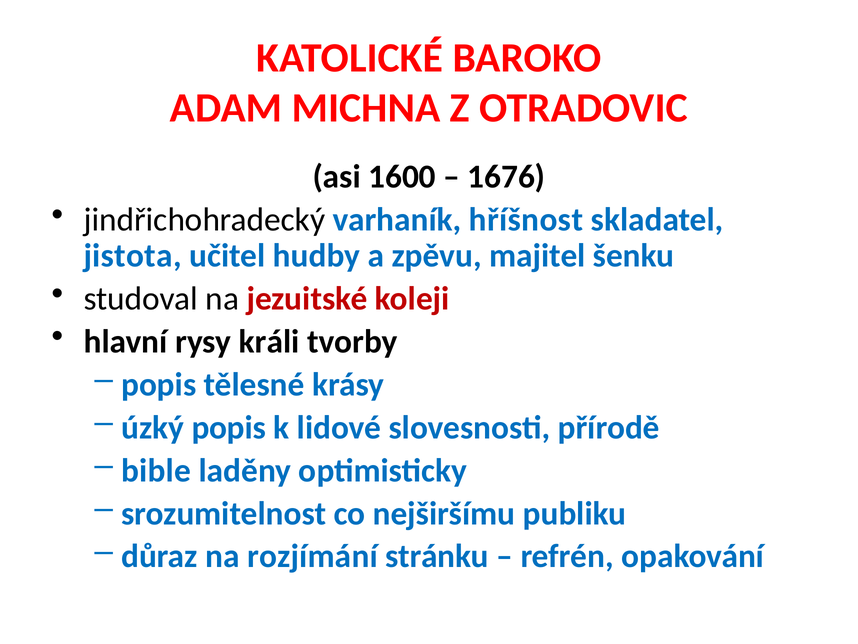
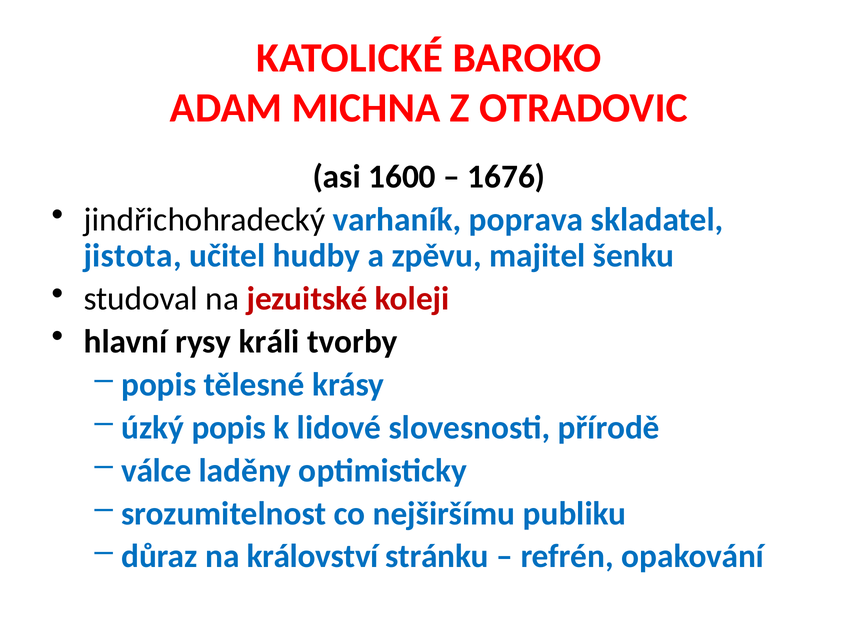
hříšnost: hříšnost -> poprava (526, 220)
bible: bible -> válce (156, 470)
rozjímání: rozjímání -> království (313, 556)
